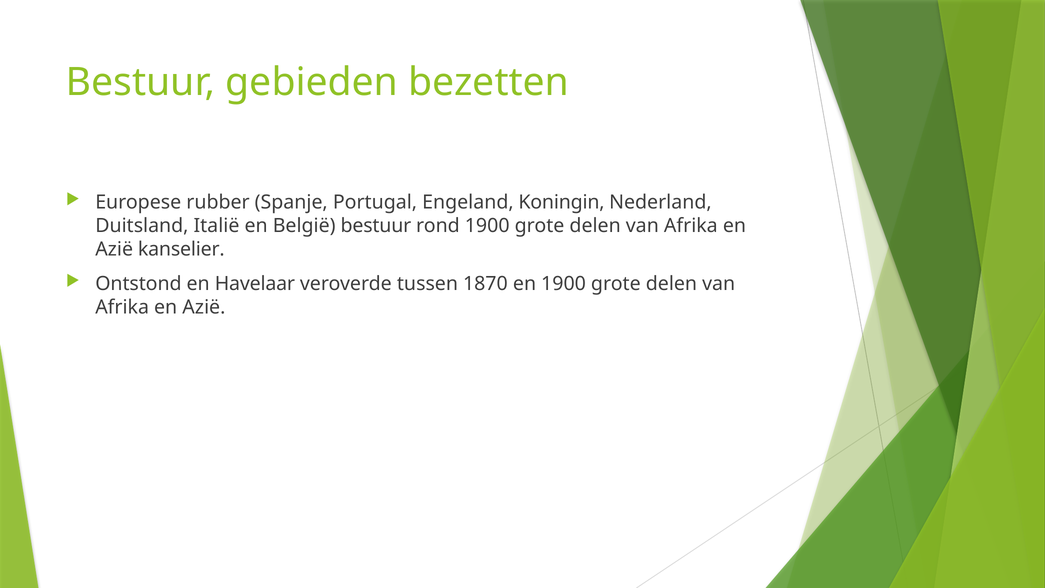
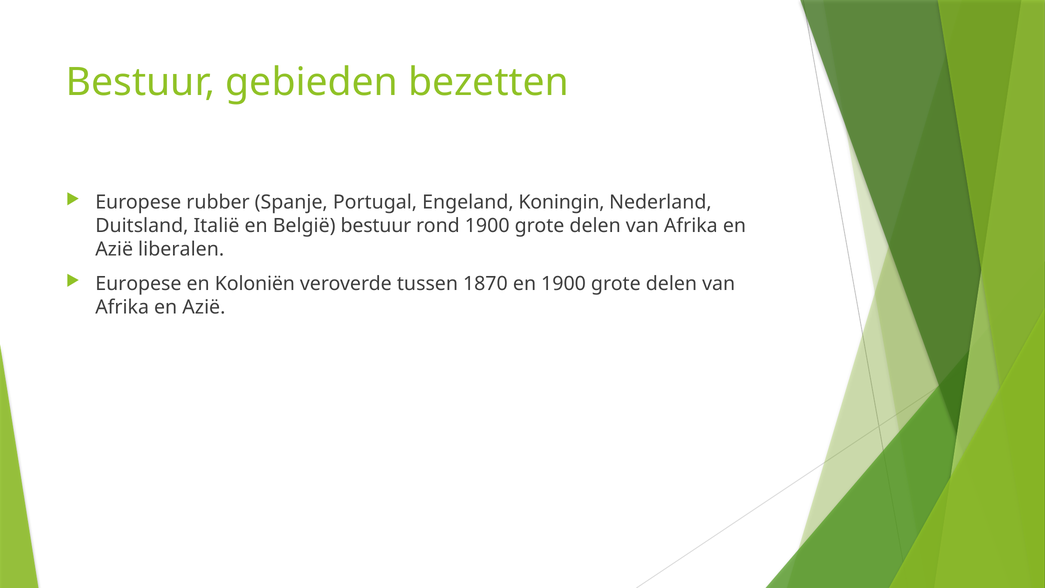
kanselier: kanselier -> liberalen (181, 249)
Ontstond: Ontstond -> Europese (138, 284)
Havelaar: Havelaar -> Koloniën (255, 284)
